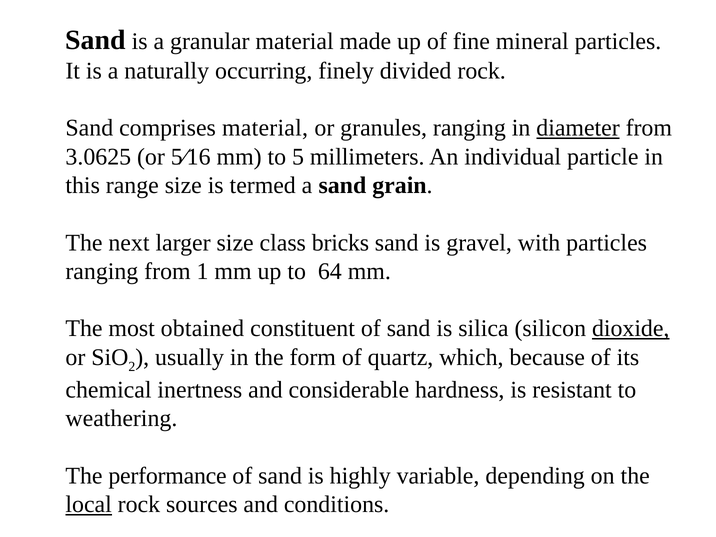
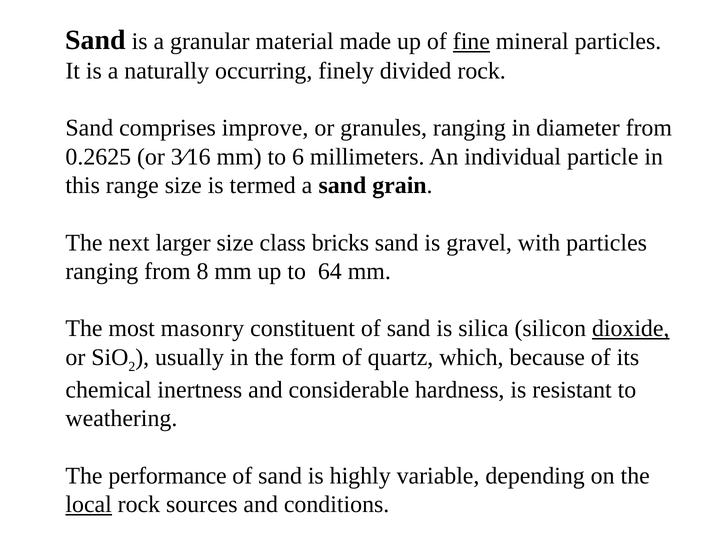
fine underline: none -> present (471, 41)
comprises material: material -> improve (265, 128)
diameter underline: present -> none (578, 128)
3.0625: 3.0625 -> 0.2625 (98, 157)
5⁄16: 5⁄16 -> 3⁄16 (191, 157)
5: 5 -> 6 (298, 157)
1: 1 -> 8 (203, 271)
obtained: obtained -> masonry (202, 329)
